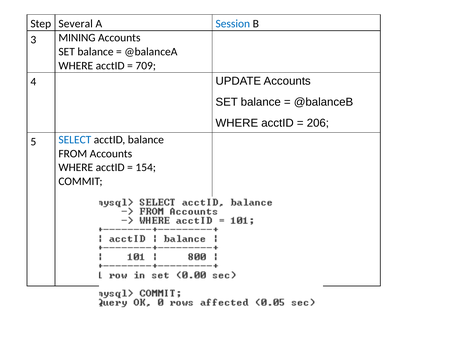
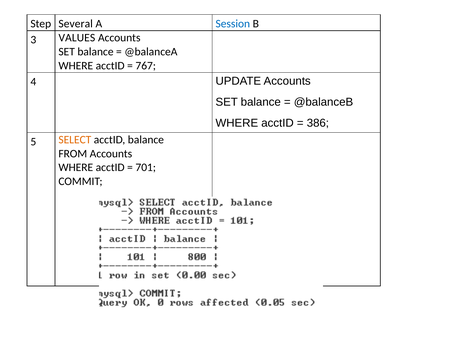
MINING: MINING -> VALUES (77, 38)
709: 709 -> 767 (146, 66)
206: 206 -> 386 (318, 123)
SELECT colour: blue -> orange (75, 140)
154: 154 -> 701 (146, 168)
